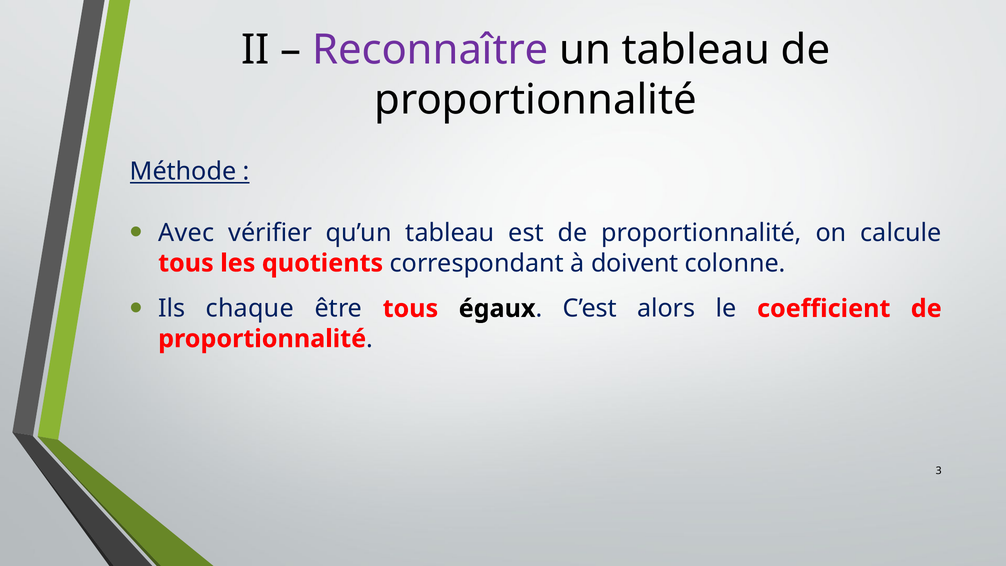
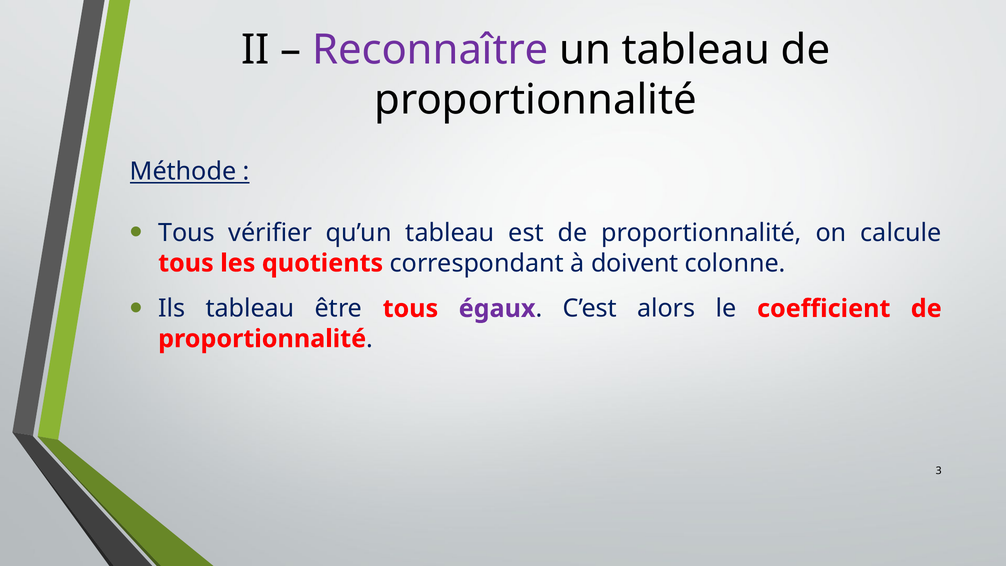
Avec: Avec -> Tous (186, 233)
Ils chaque: chaque -> tableau (250, 309)
égaux colour: black -> purple (497, 309)
